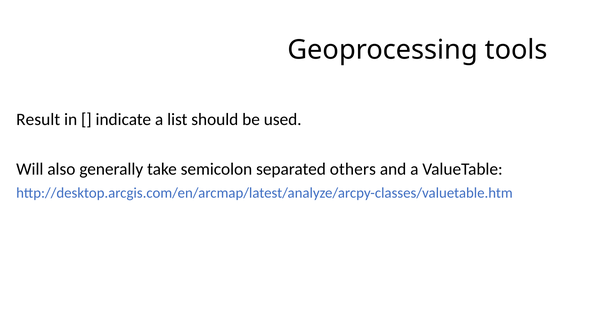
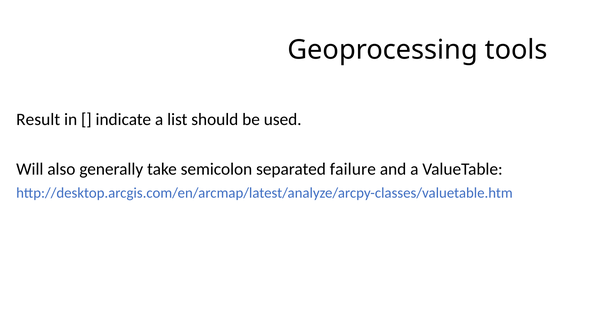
others: others -> failure (353, 169)
